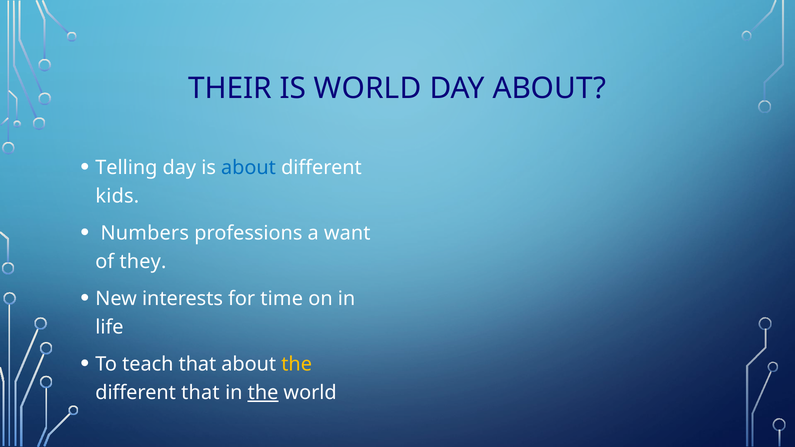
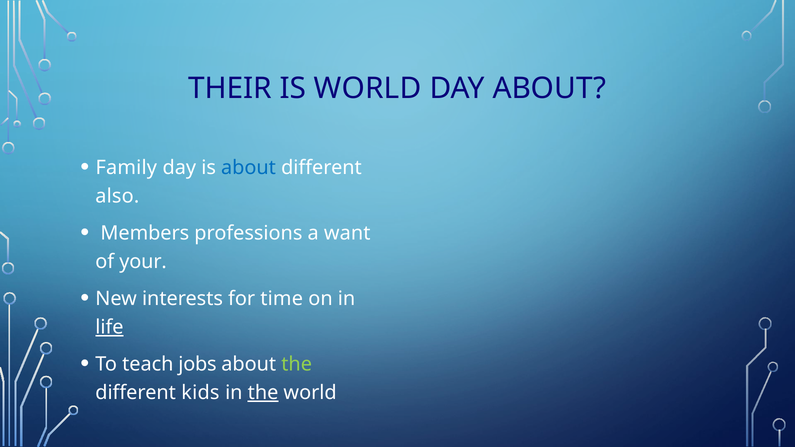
Telling: Telling -> Family (126, 168)
kids: kids -> also (117, 196)
Numbers: Numbers -> Members (145, 233)
they: they -> your (143, 262)
life underline: none -> present (109, 327)
teach that: that -> jobs (197, 364)
the colour: yellow -> light green (297, 364)
different that: that -> kids (200, 393)
